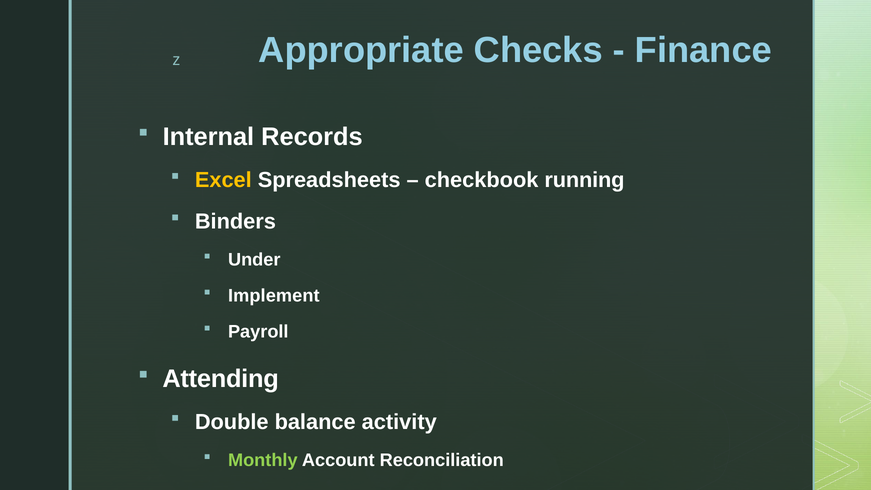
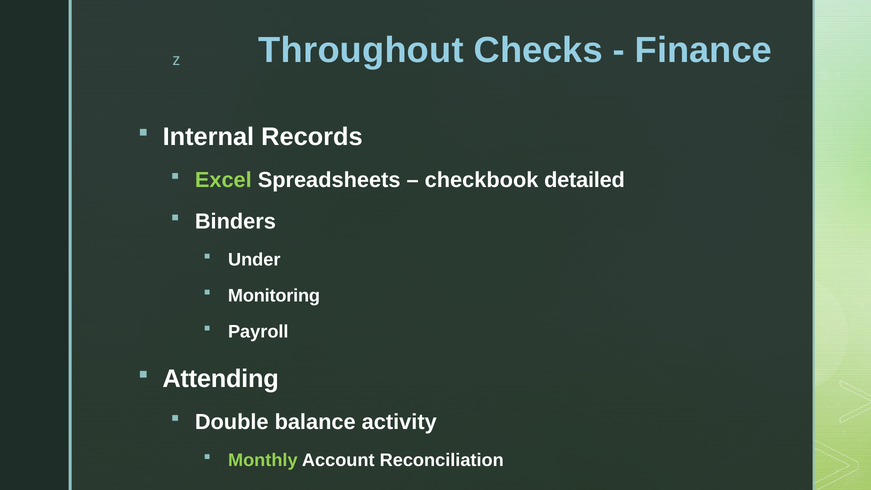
Appropriate: Appropriate -> Throughout (361, 50)
Excel colour: yellow -> light green (223, 180)
running: running -> detailed (584, 180)
Implement: Implement -> Monitoring (274, 296)
